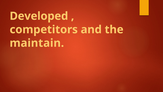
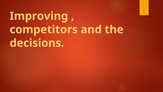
Developed: Developed -> Improving (39, 16)
maintain: maintain -> decisions (37, 43)
